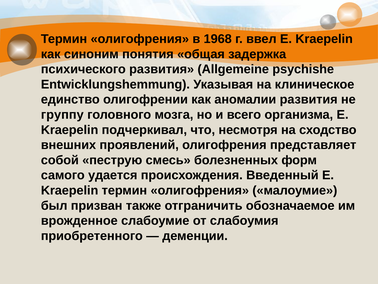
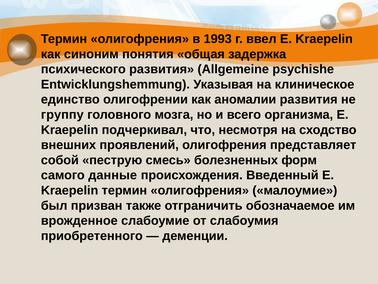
1968: 1968 -> 1993 (218, 39)
удается: удается -> данные (113, 175)
